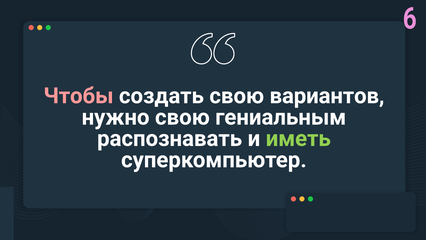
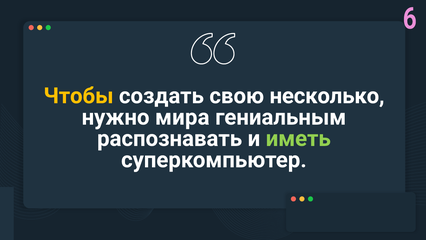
Чтобы colour: pink -> yellow (78, 96)
вариантов: вариантов -> несколько (327, 96)
нужно свою: свою -> мира (182, 117)
